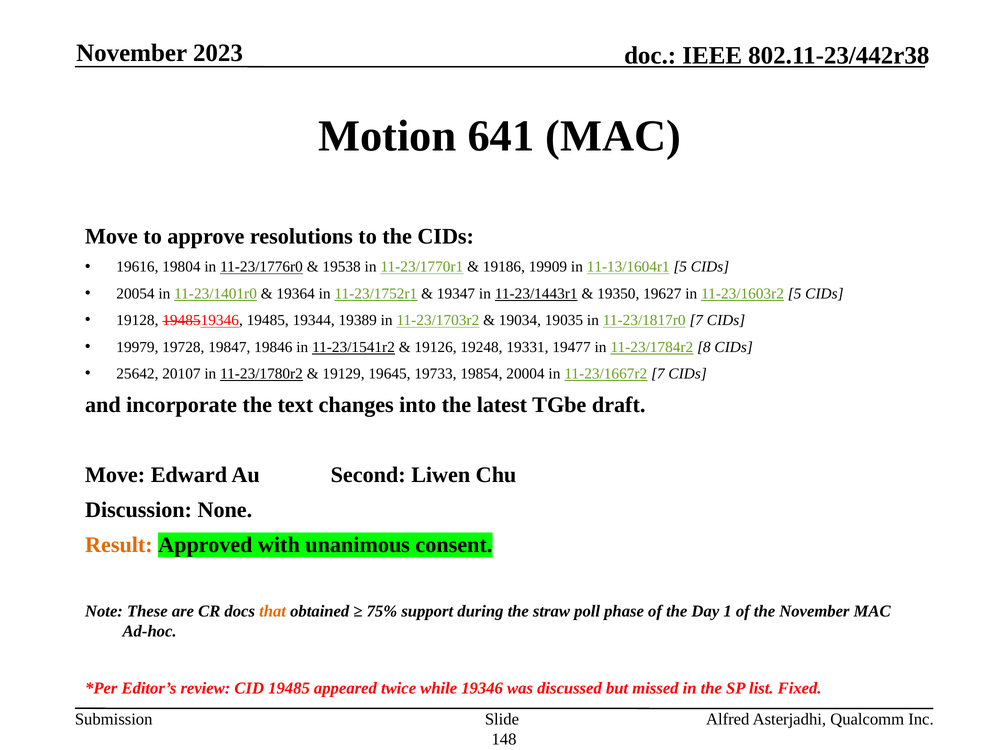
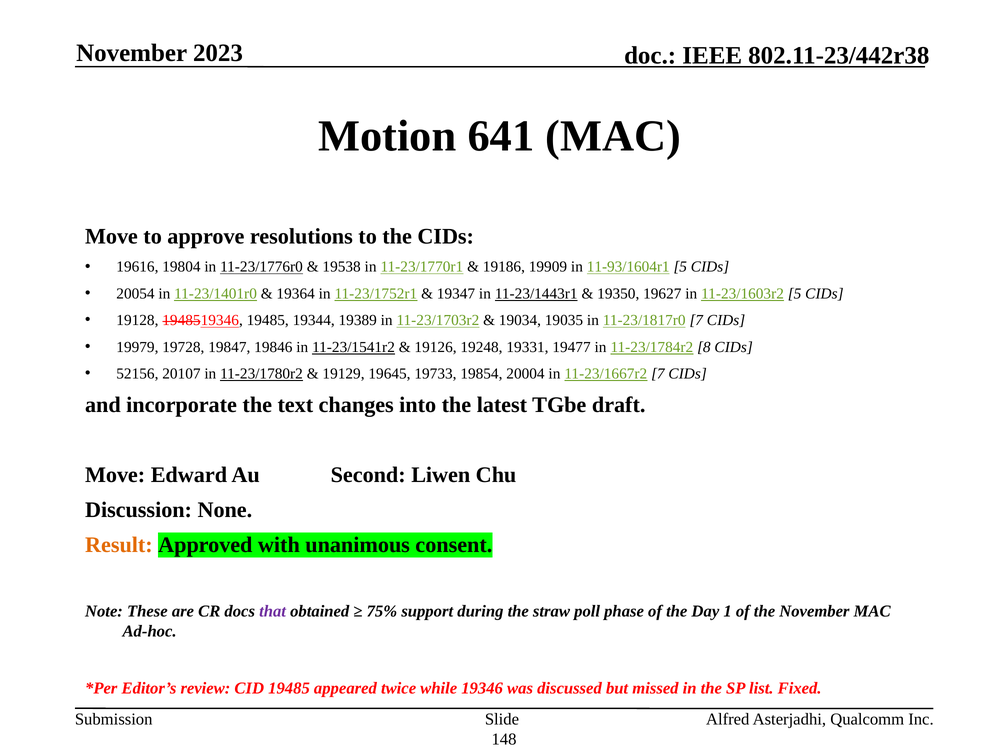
11-13/1604r1: 11-13/1604r1 -> 11-93/1604r1 (628, 267)
25642: 25642 -> 52156 (137, 374)
that colour: orange -> purple (273, 611)
